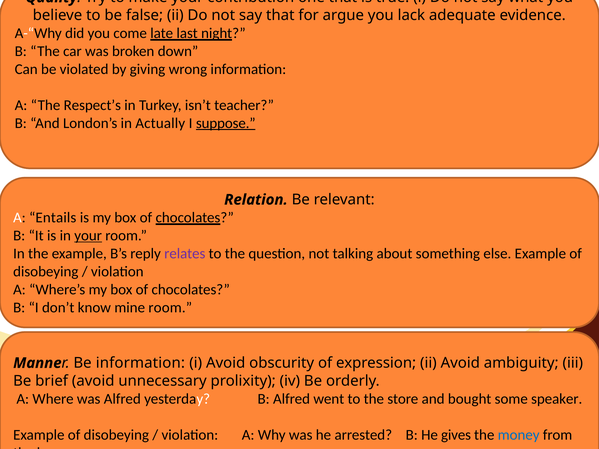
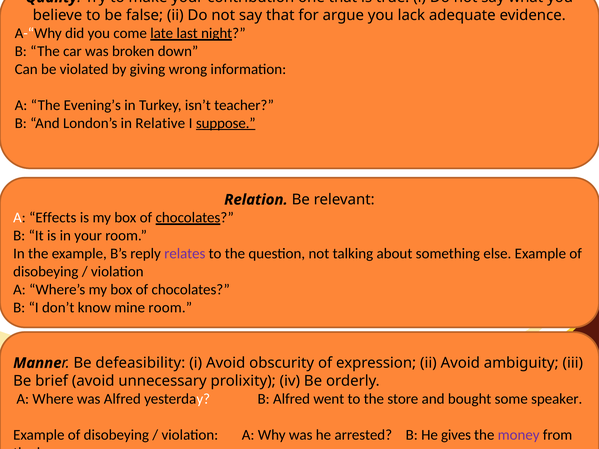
Respect’s: Respect’s -> Evening’s (92, 105)
Actually: Actually -> Relative (160, 123)
Entails: Entails -> Effects (53, 218)
your underline: present -> none (88, 236)
Be information: information -> defeasibility (140, 363)
money colour: blue -> purple (519, 435)
